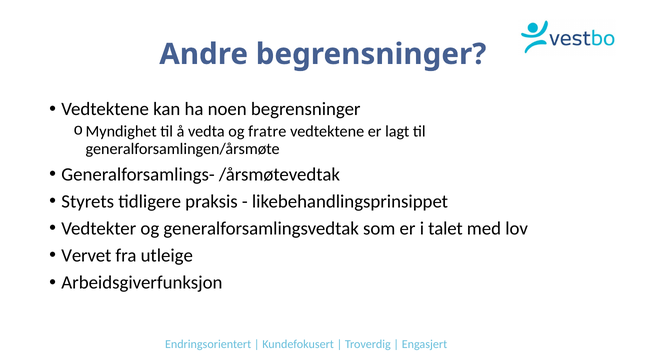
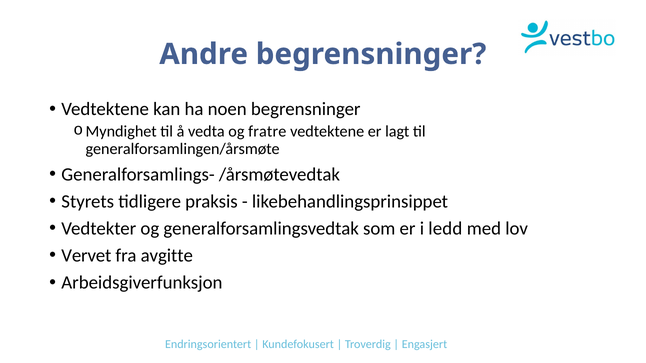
talet: talet -> ledd (445, 229)
utleige: utleige -> avgitte (167, 256)
